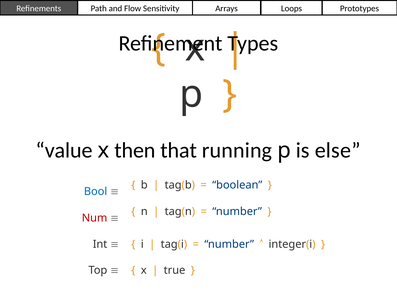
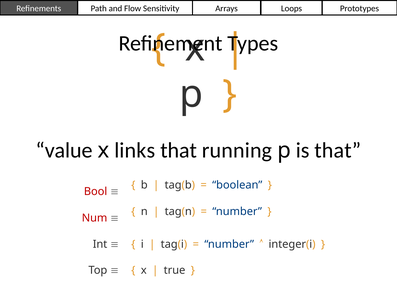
then: then -> links (135, 150)
is else: else -> that (338, 150)
Bool colour: blue -> red (96, 191)
